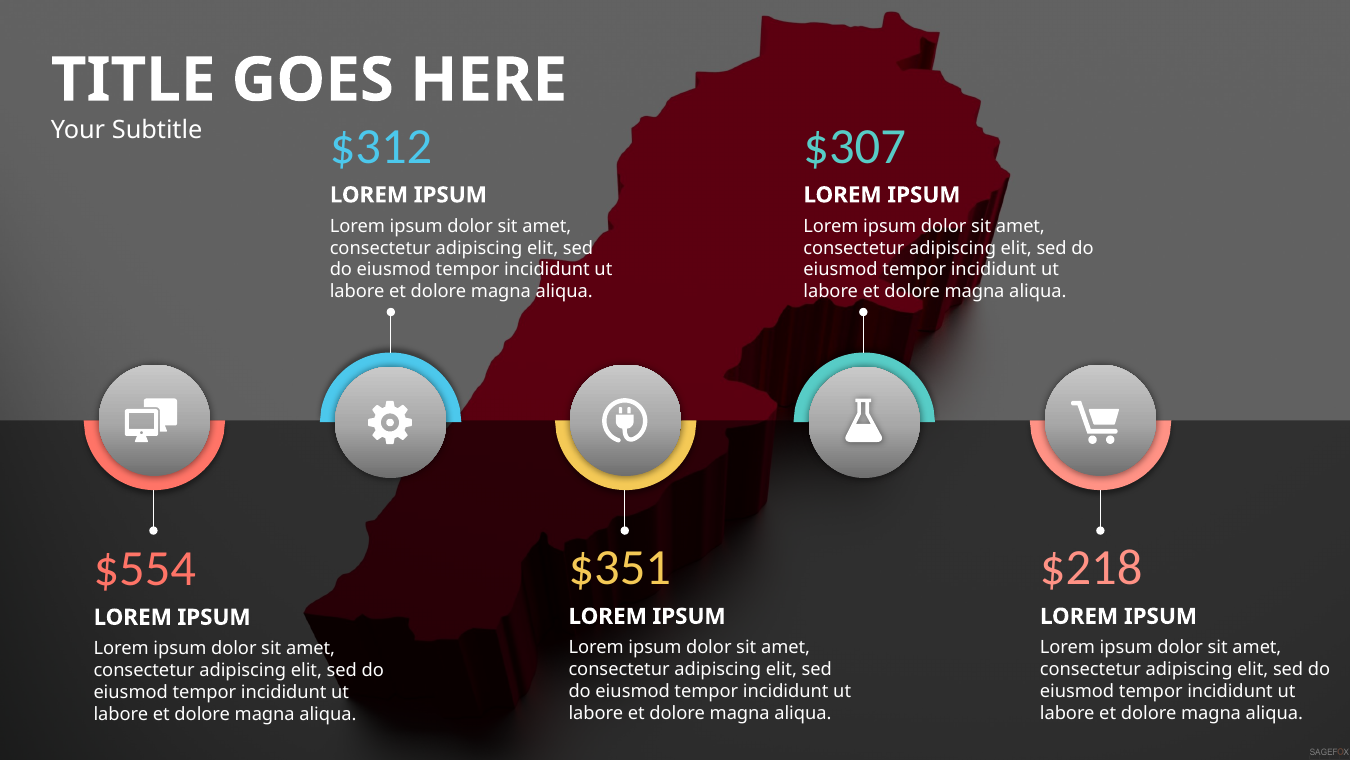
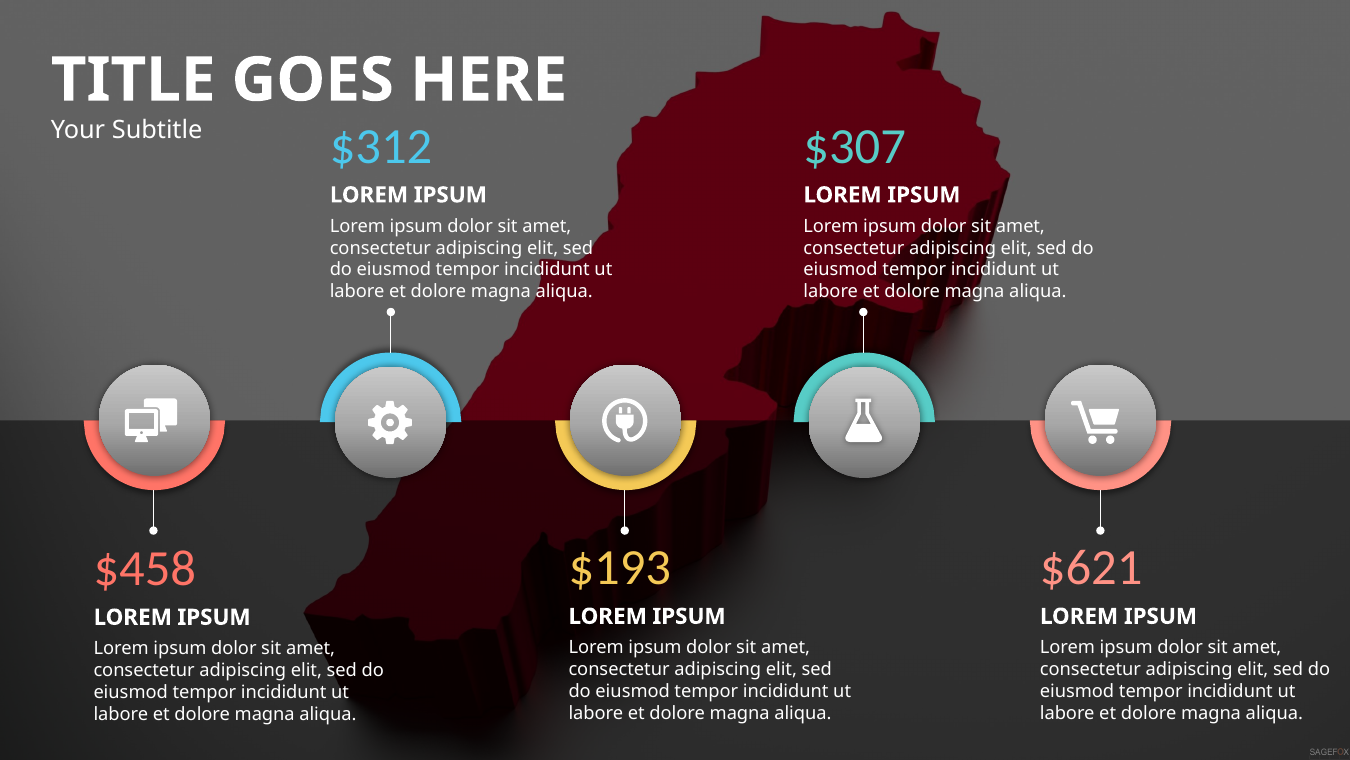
$351: $351 -> $193 (620, 567)
$218: $218 -> $621 (1091, 567)
$554: $554 -> $458 (145, 568)
